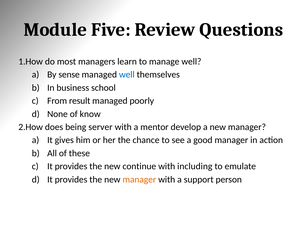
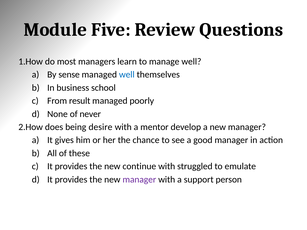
know: know -> never (90, 114)
server: server -> desire (100, 127)
including: including -> struggled (195, 167)
manager colour: orange -> purple (139, 180)
